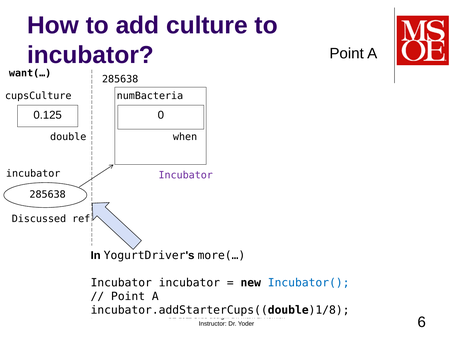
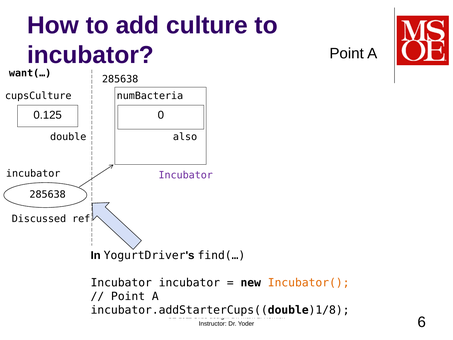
when: when -> also (185, 137)
more(…: more(… -> find(… (221, 255)
Incubator( colour: blue -> orange (309, 283)
